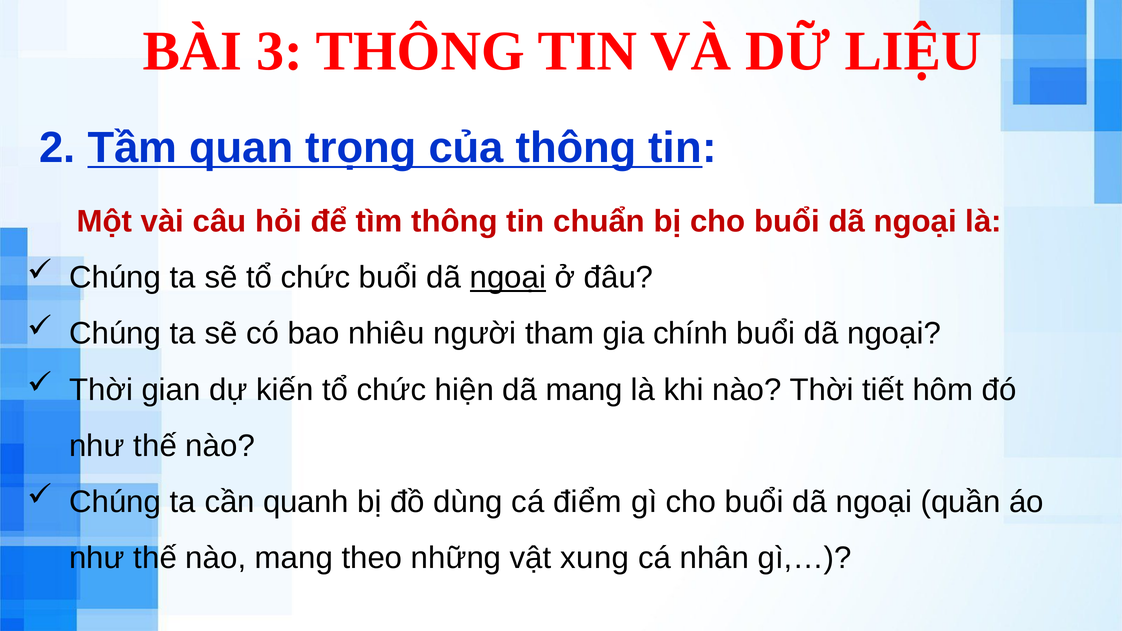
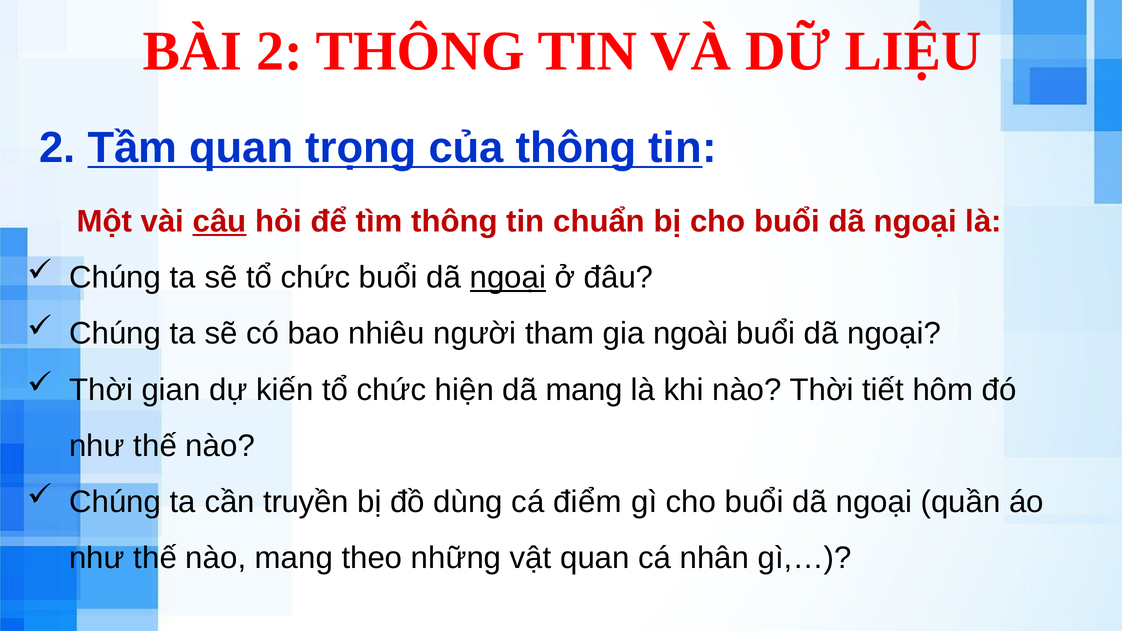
BÀI 3: 3 -> 2 (280, 51)
câu underline: none -> present (220, 222)
chính: chính -> ngoài (691, 334)
quanh: quanh -> truyền (306, 502)
vật xung: xung -> quan (595, 558)
